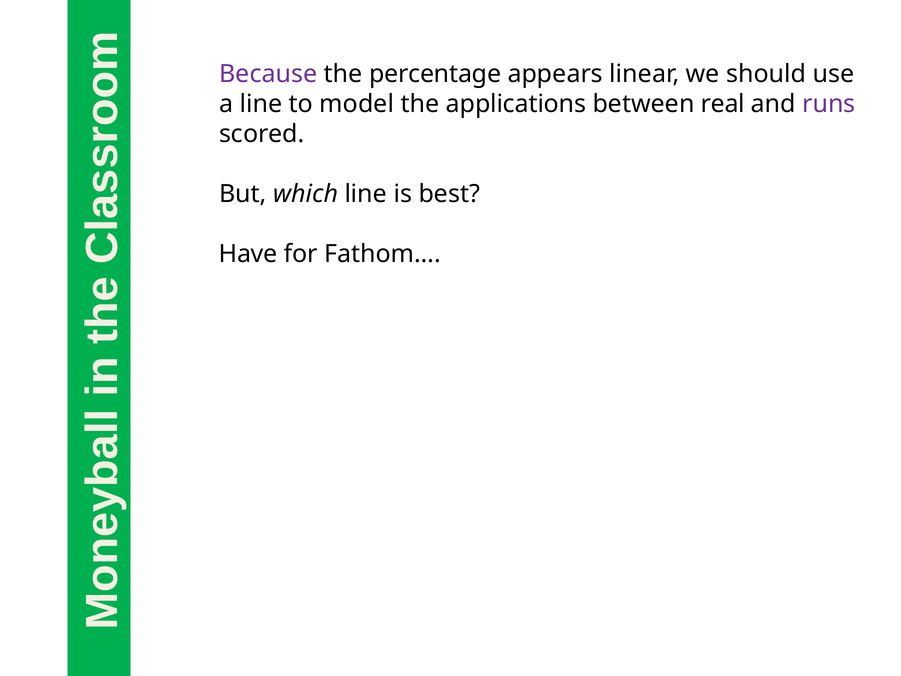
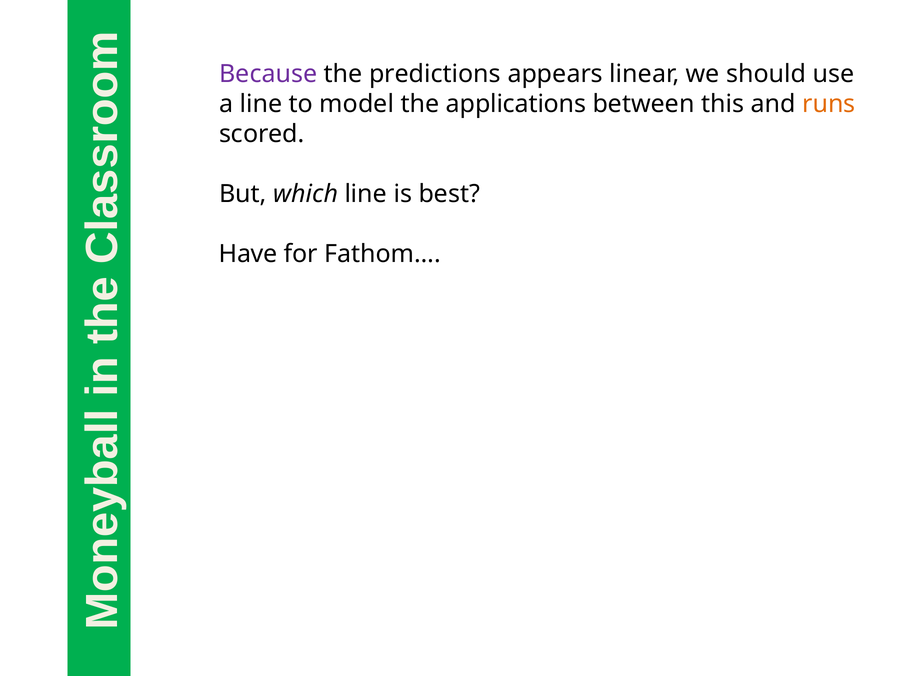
percentage: percentage -> predictions (435, 74)
real: real -> this (723, 104)
runs colour: purple -> orange (829, 104)
